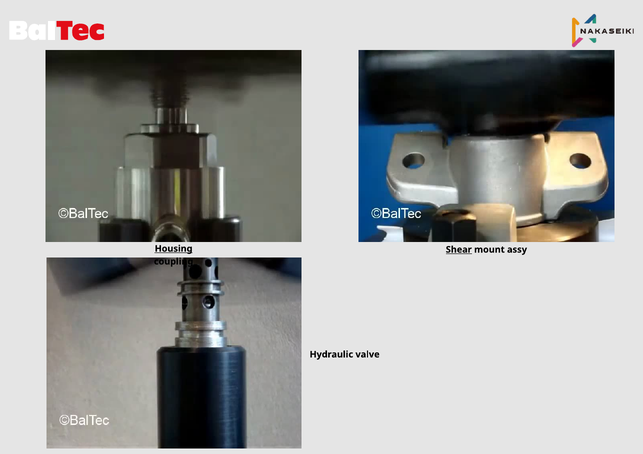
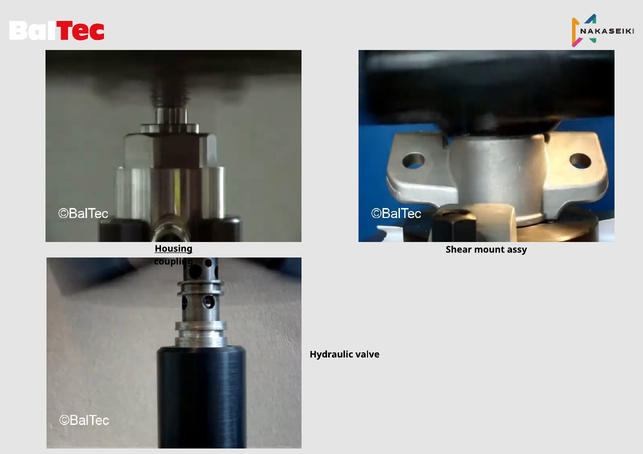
Shear underline: present -> none (459, 250)
